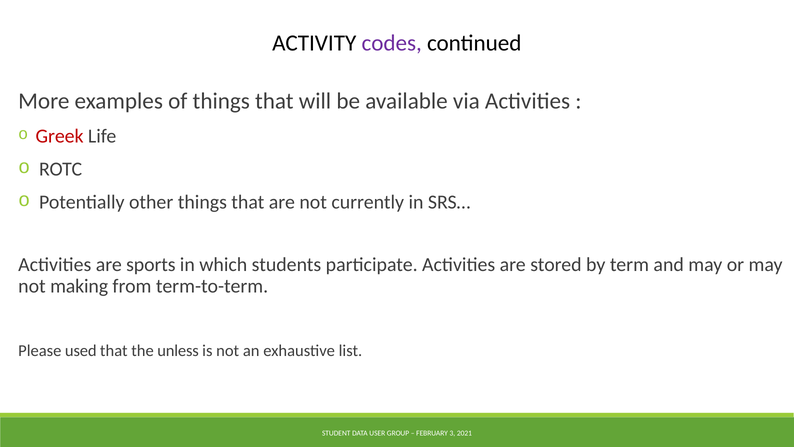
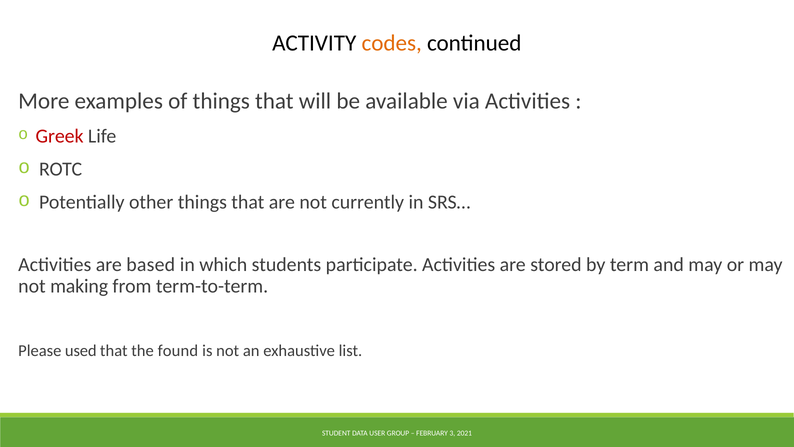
codes colour: purple -> orange (392, 43)
sports: sports -> based (151, 265)
unless: unless -> found (178, 350)
